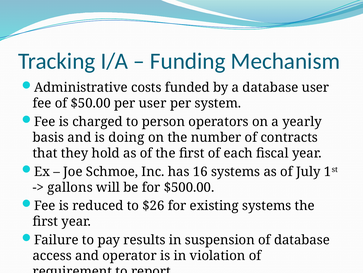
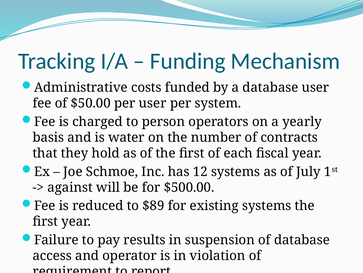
doing: doing -> water (126, 137)
16: 16 -> 12 (200, 171)
gallons: gallons -> against (70, 187)
$26: $26 -> $89 (153, 205)
